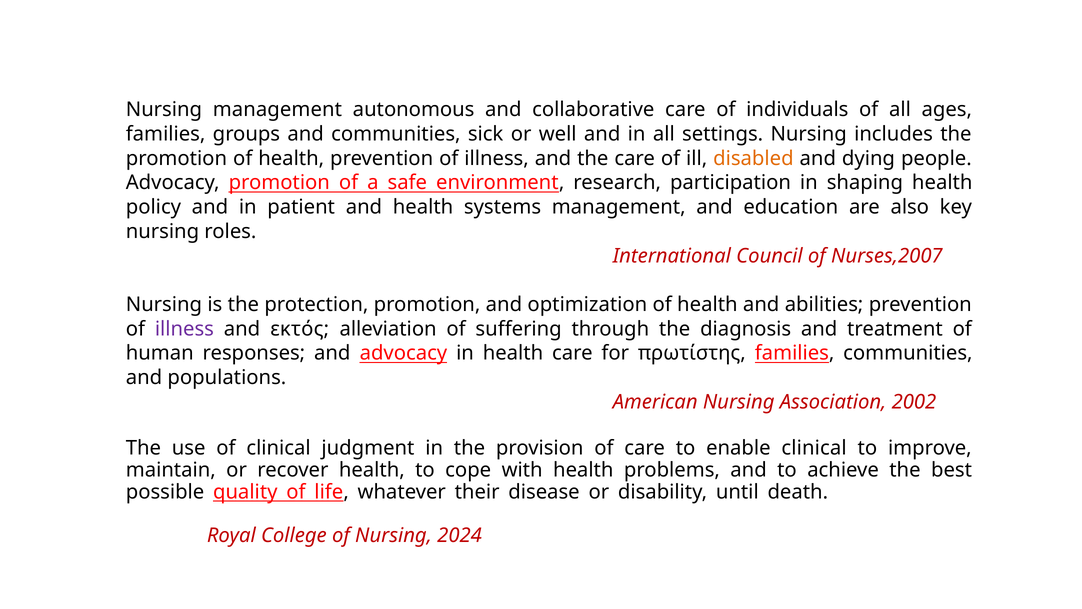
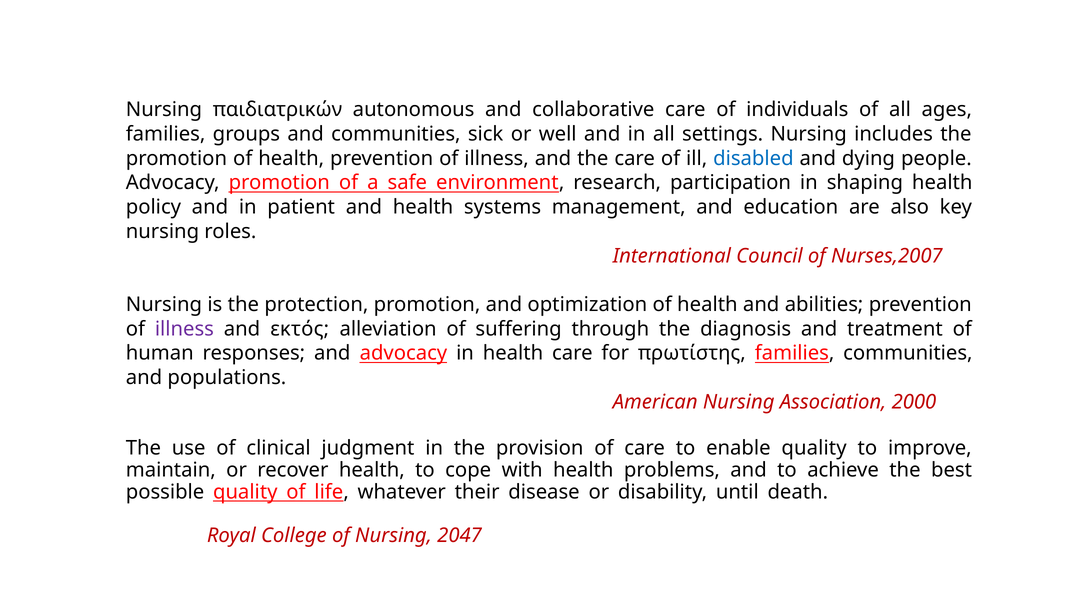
Nursing management: management -> παιδιατρικών (277, 110)
disabled colour: orange -> blue (753, 158)
2002: 2002 -> 2000 (914, 402)
enable clinical: clinical -> quality (814, 448)
2024: 2024 -> 2047 (460, 535)
